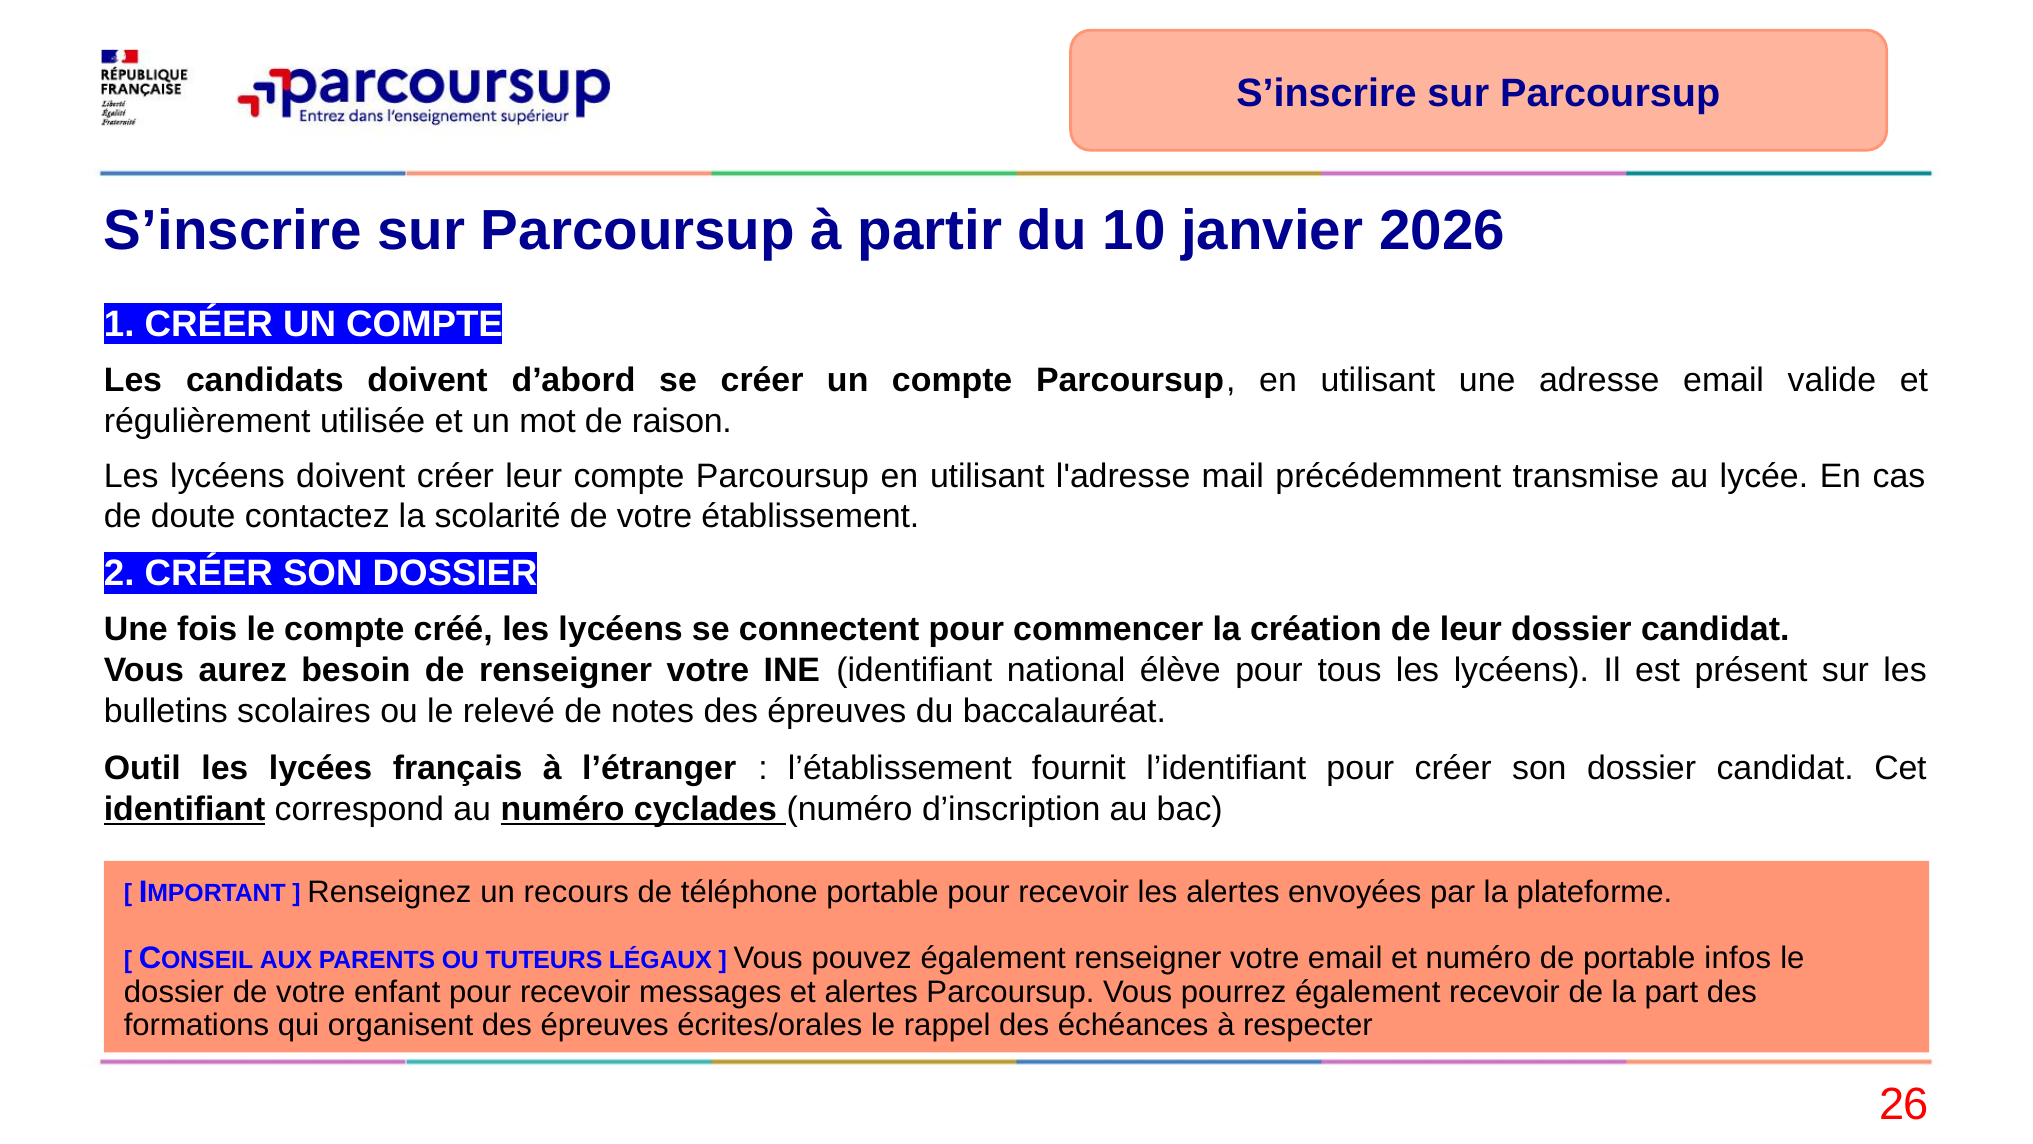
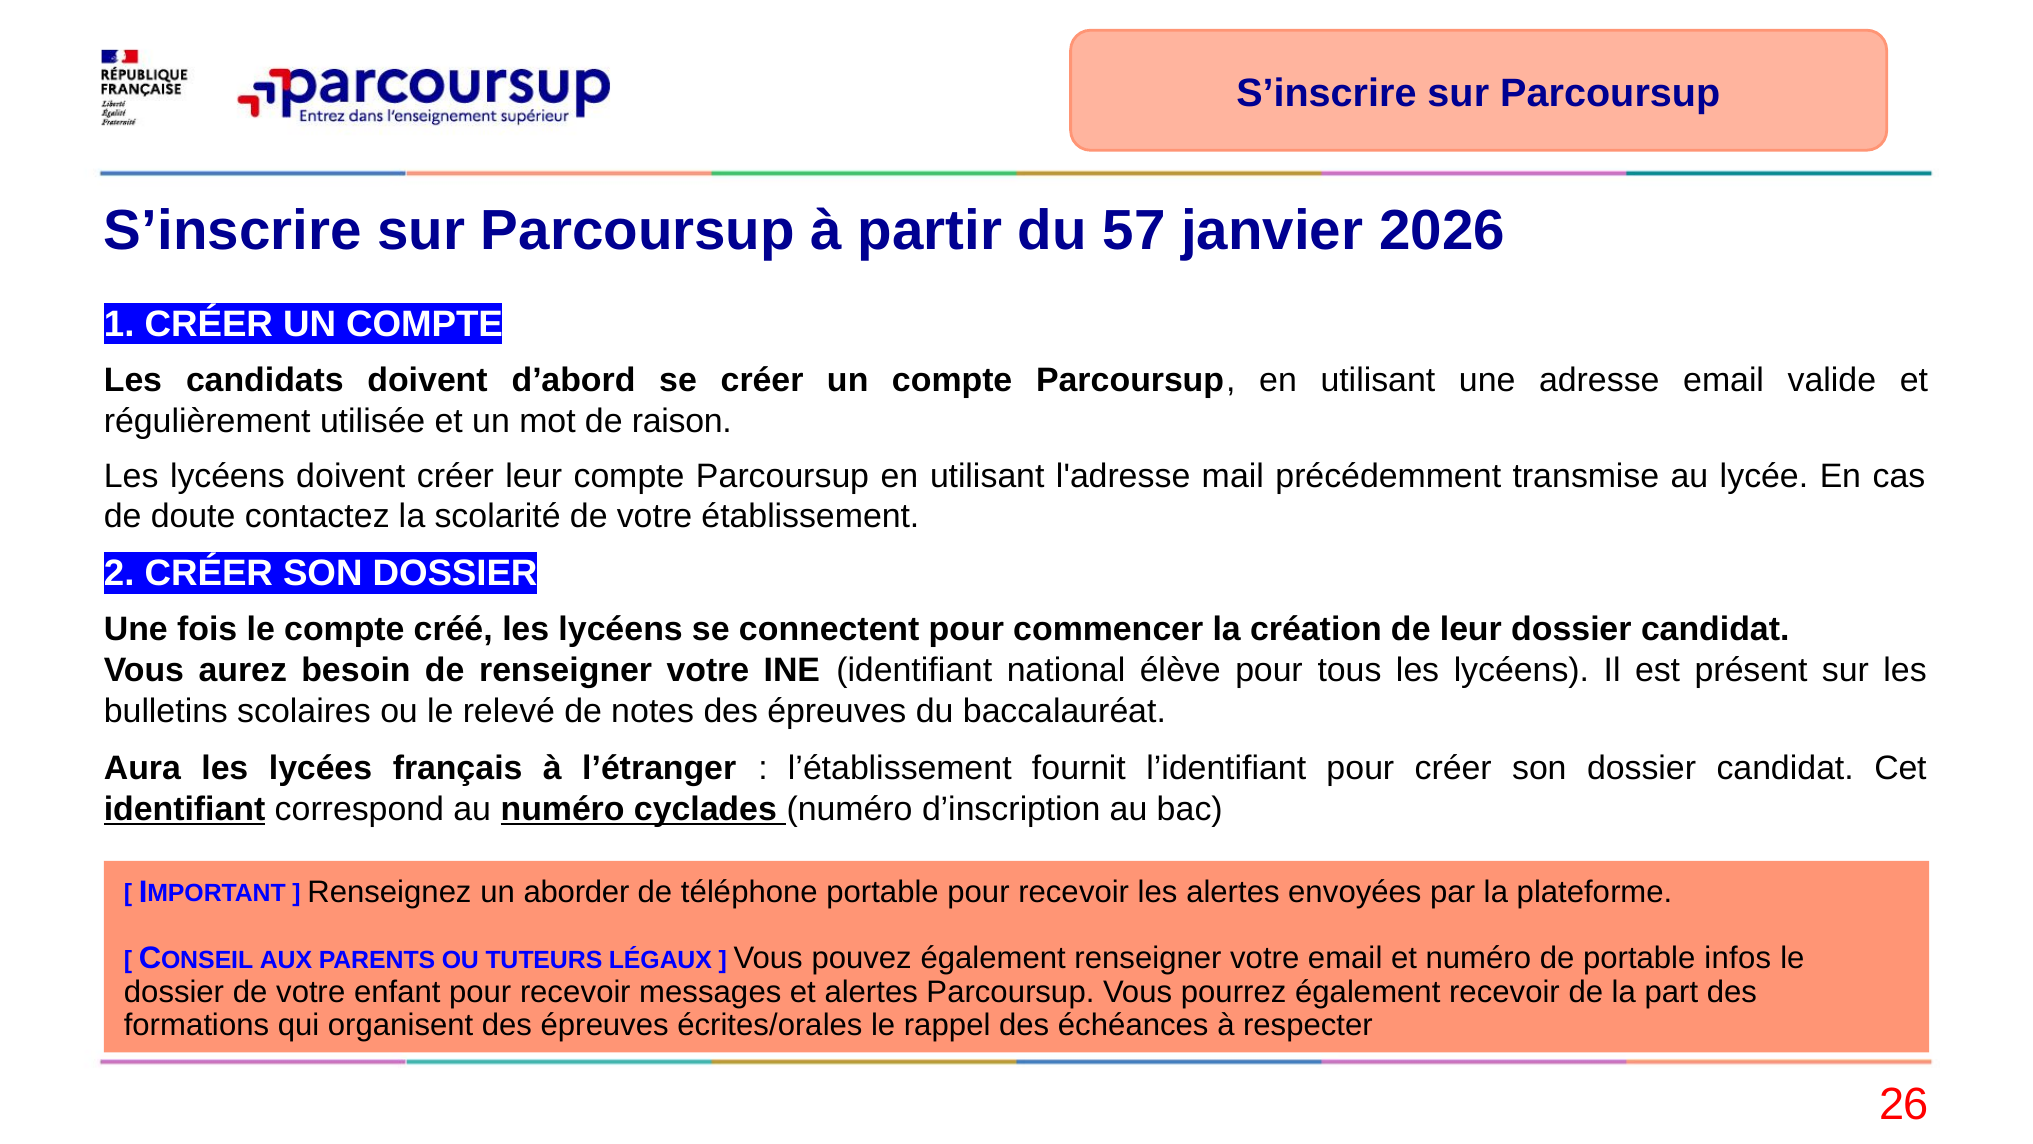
10: 10 -> 57 (1134, 230)
Outil: Outil -> Aura (142, 768)
recours: recours -> aborder (576, 891)
